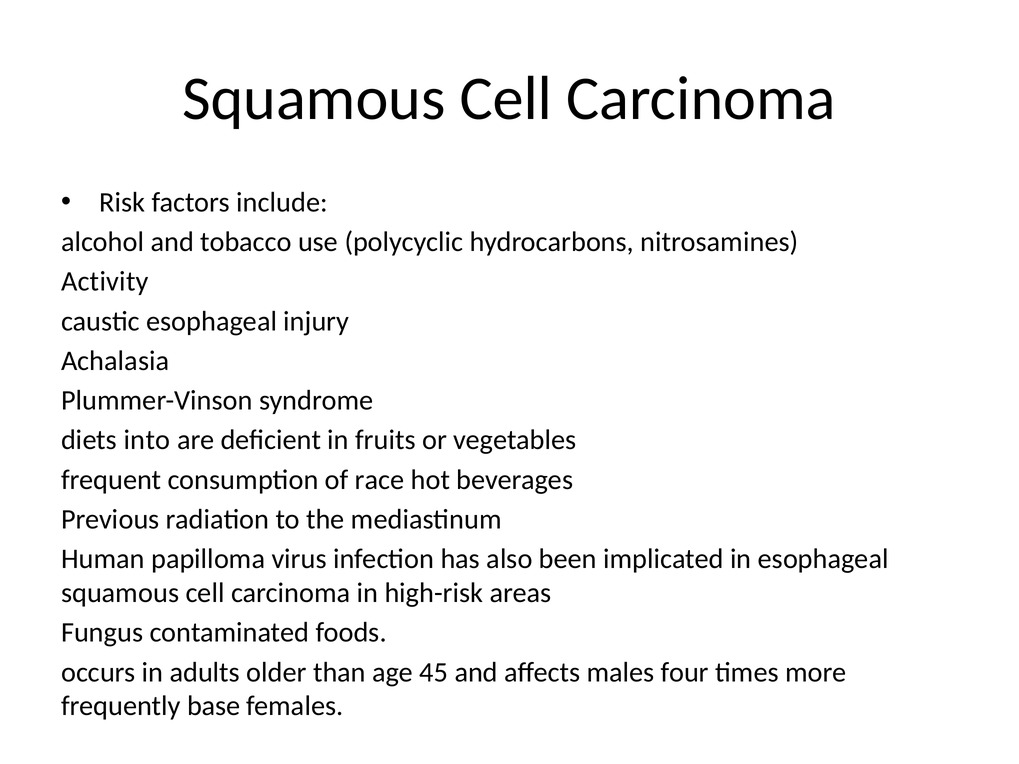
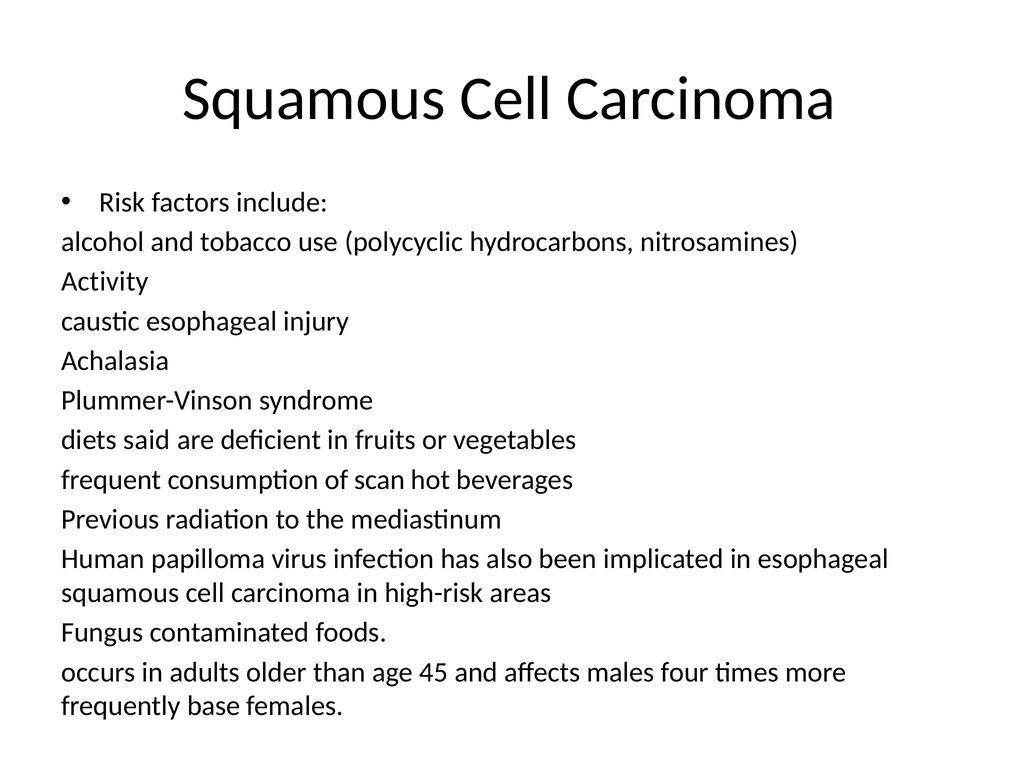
into: into -> said (147, 440)
race: race -> scan (380, 480)
